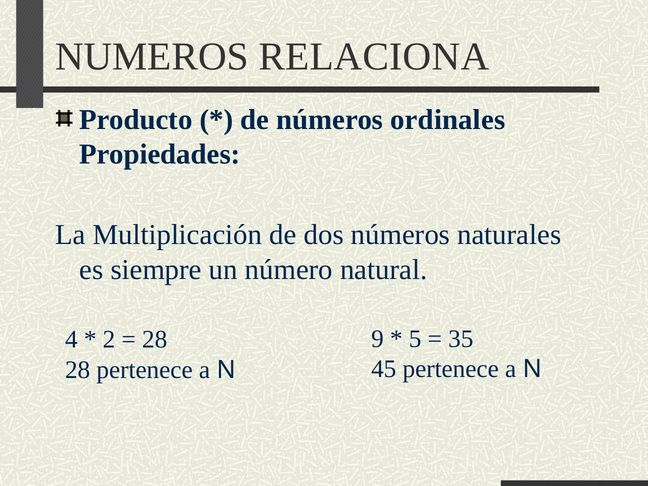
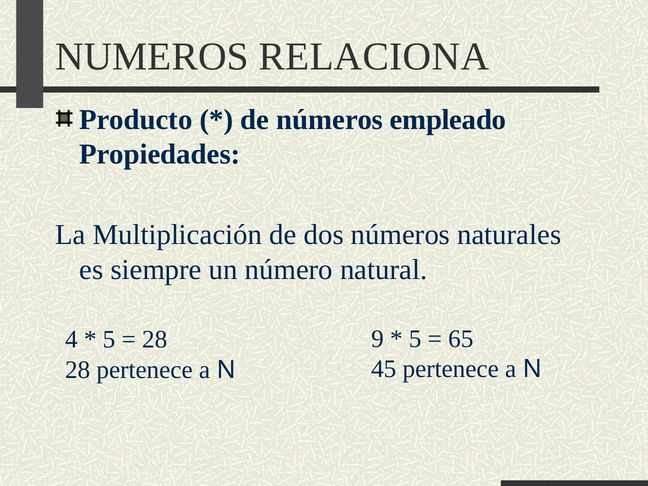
ordinales: ordinales -> empleado (448, 120)
35: 35 -> 65 (461, 339)
2: 2 -> 5 (109, 340)
